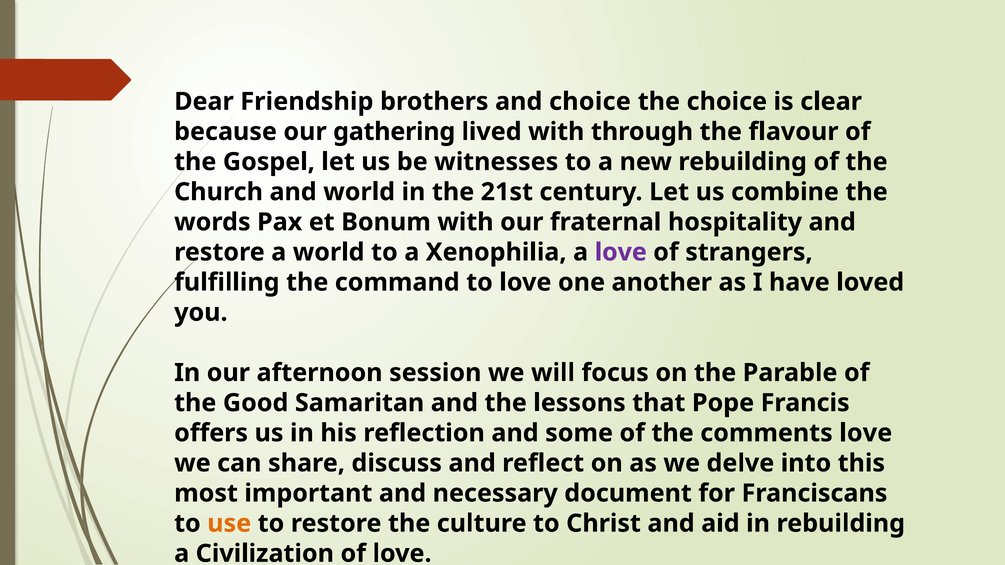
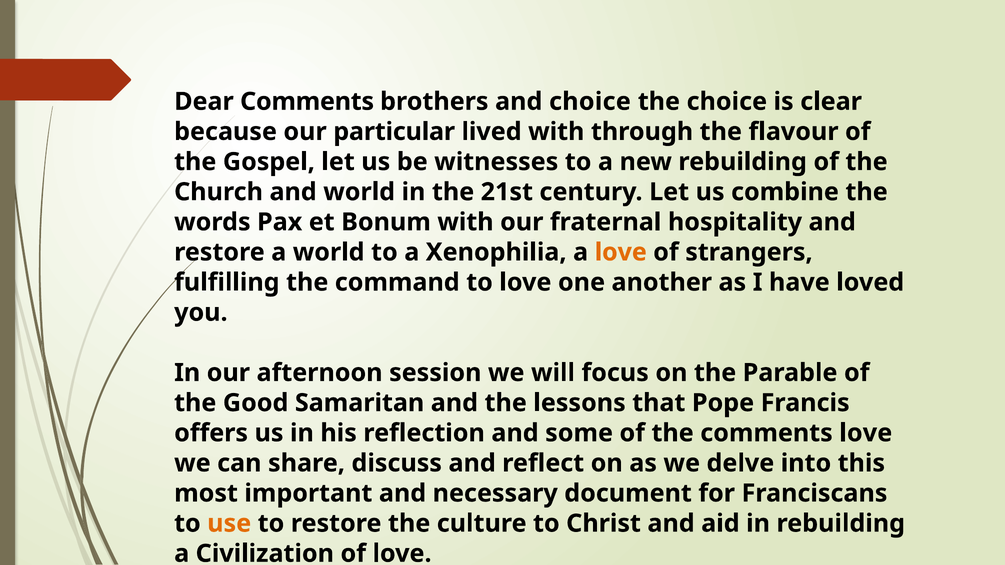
Dear Friendship: Friendship -> Comments (307, 102)
gathering: gathering -> particular (394, 132)
love colour: purple -> orange (621, 252)
